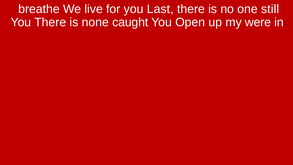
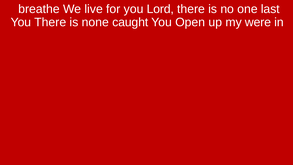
Last: Last -> Lord (160, 9)
still: still -> last (270, 9)
